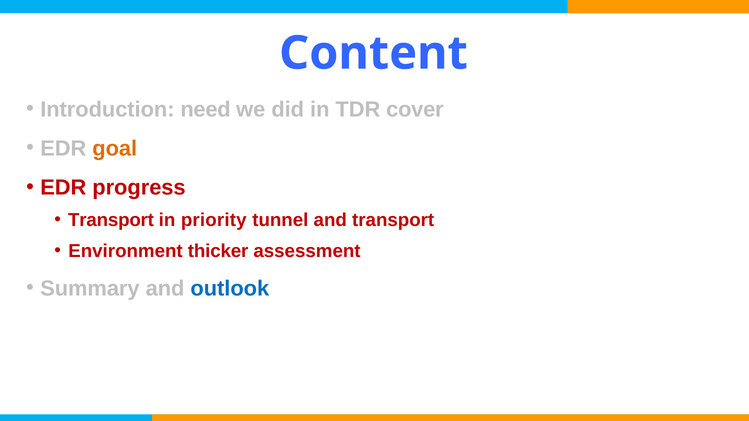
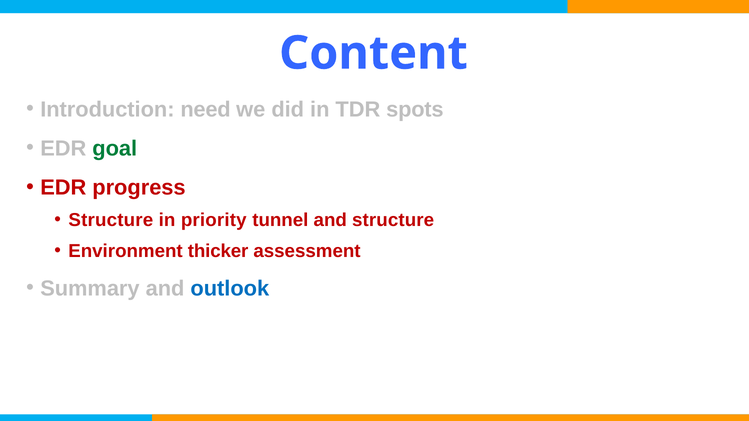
cover: cover -> spots (415, 109)
goal colour: orange -> green (115, 149)
Transport: Transport -> Structure (111, 220)
and transport: transport -> structure (393, 220)
